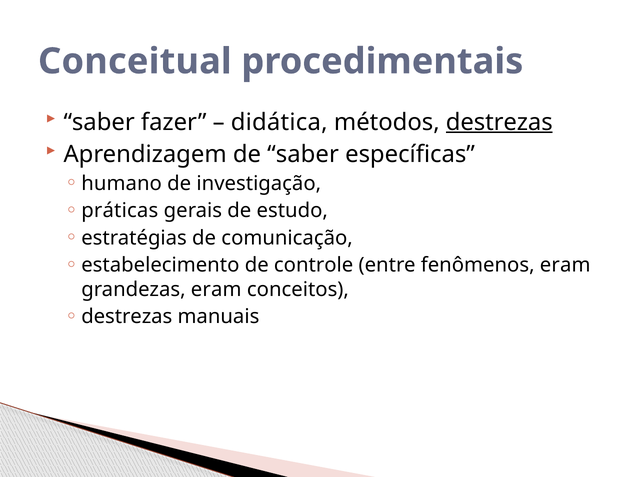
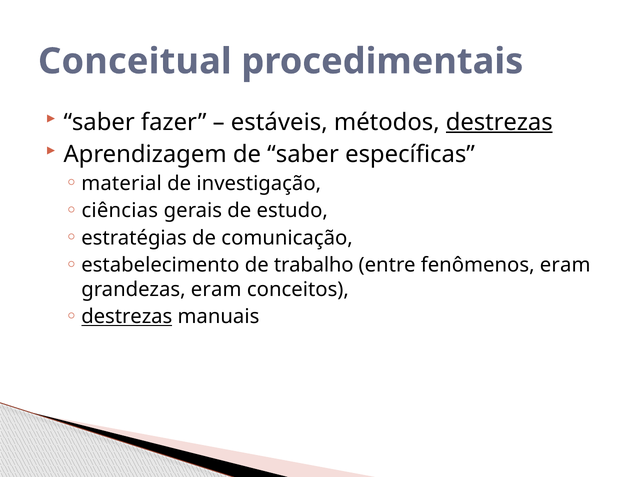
didática: didática -> estáveis (279, 122)
humano: humano -> material (122, 183)
práticas: práticas -> ciências (120, 211)
controle: controle -> trabalho (314, 265)
destrezas underline: none -> present (127, 317)
